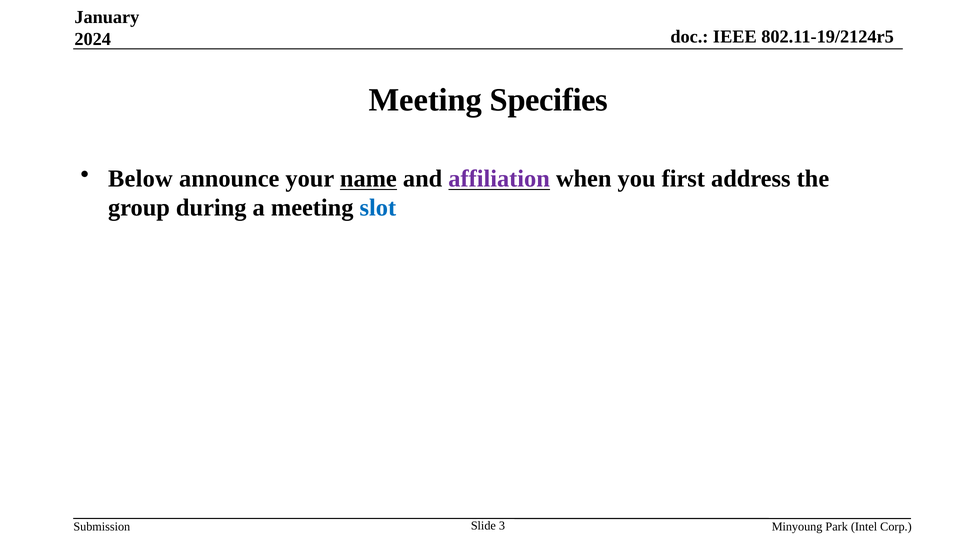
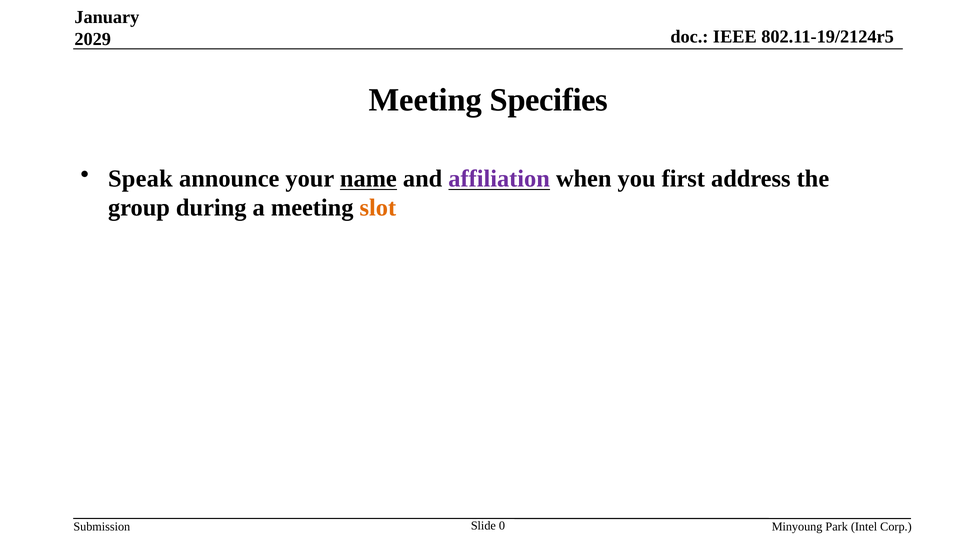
2024: 2024 -> 2029 (93, 39)
Below: Below -> Speak (140, 179)
slot colour: blue -> orange (378, 208)
3: 3 -> 0 (502, 526)
